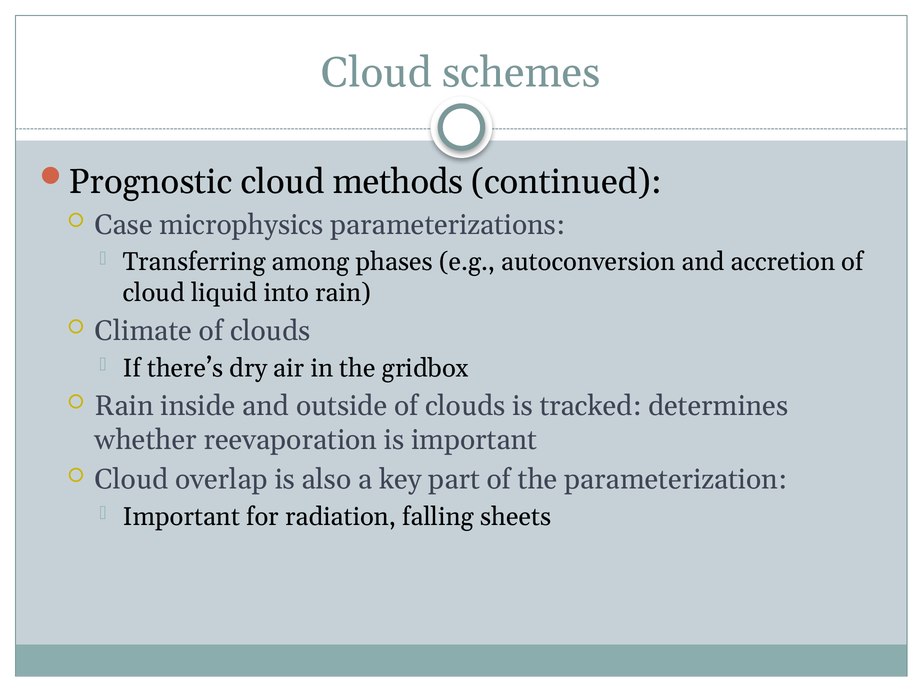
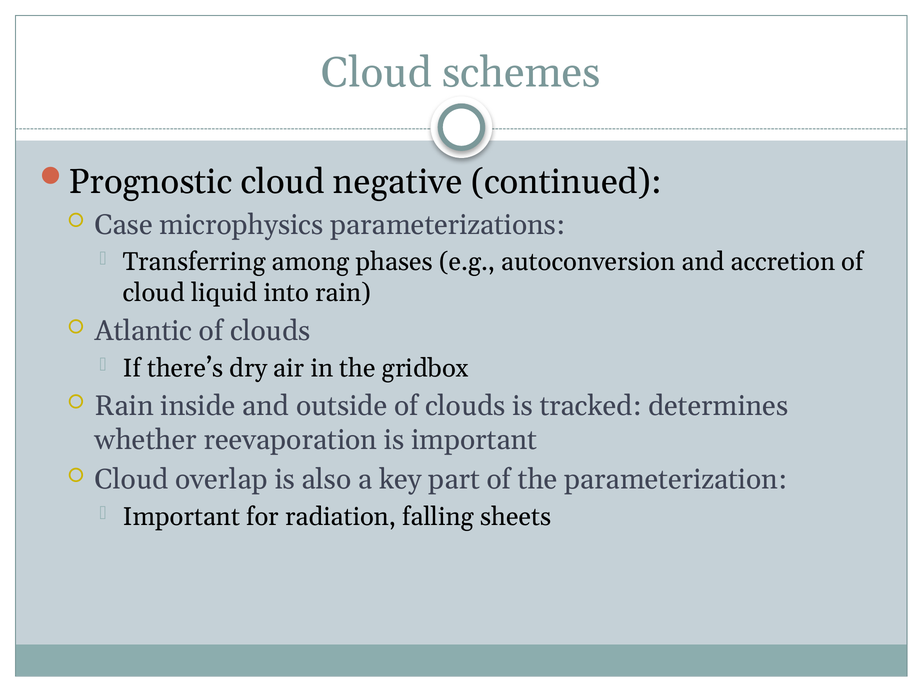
methods: methods -> negative (398, 182)
Climate: Climate -> Atlantic (144, 331)
